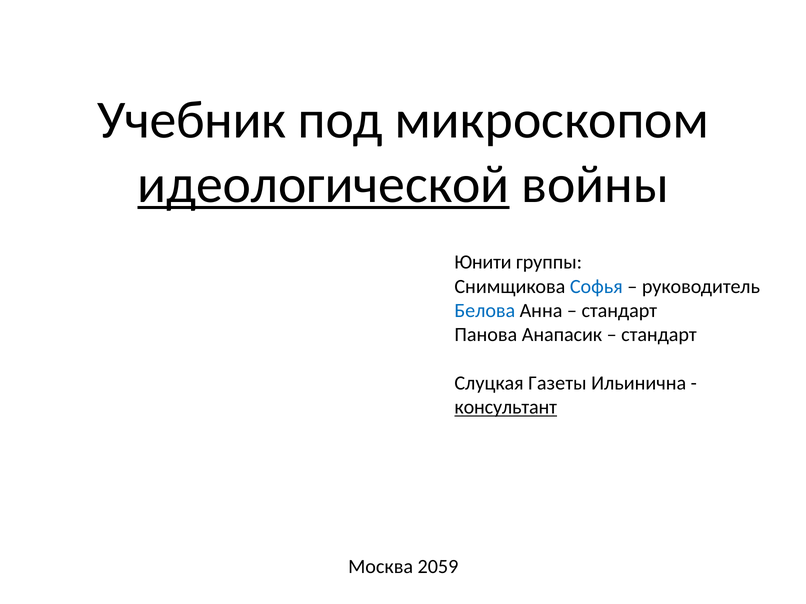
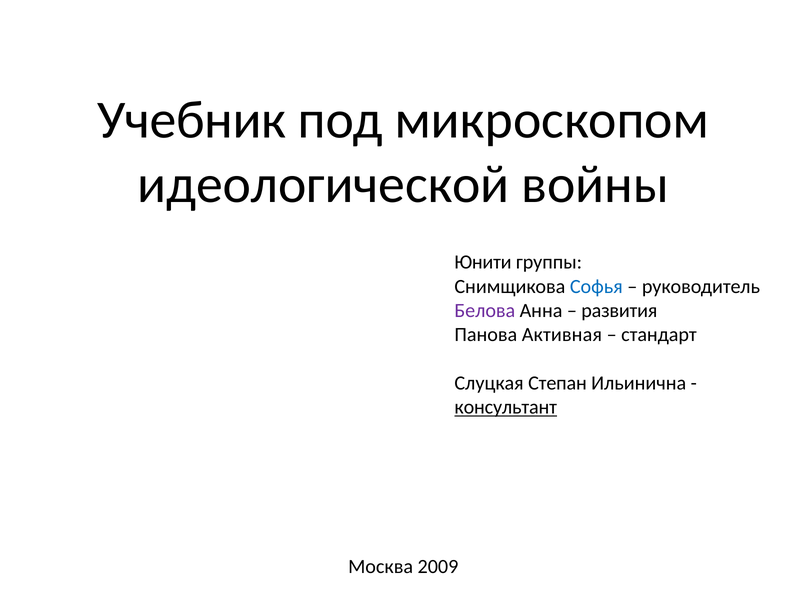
идеологической underline: present -> none (323, 185)
Белова colour: blue -> purple (485, 311)
стандарт: стандарт -> развития (619, 311)
Анапасик: Анапасик -> Активная (562, 335)
Газеты: Газеты -> Степан (557, 383)
2059: 2059 -> 2009 (438, 567)
